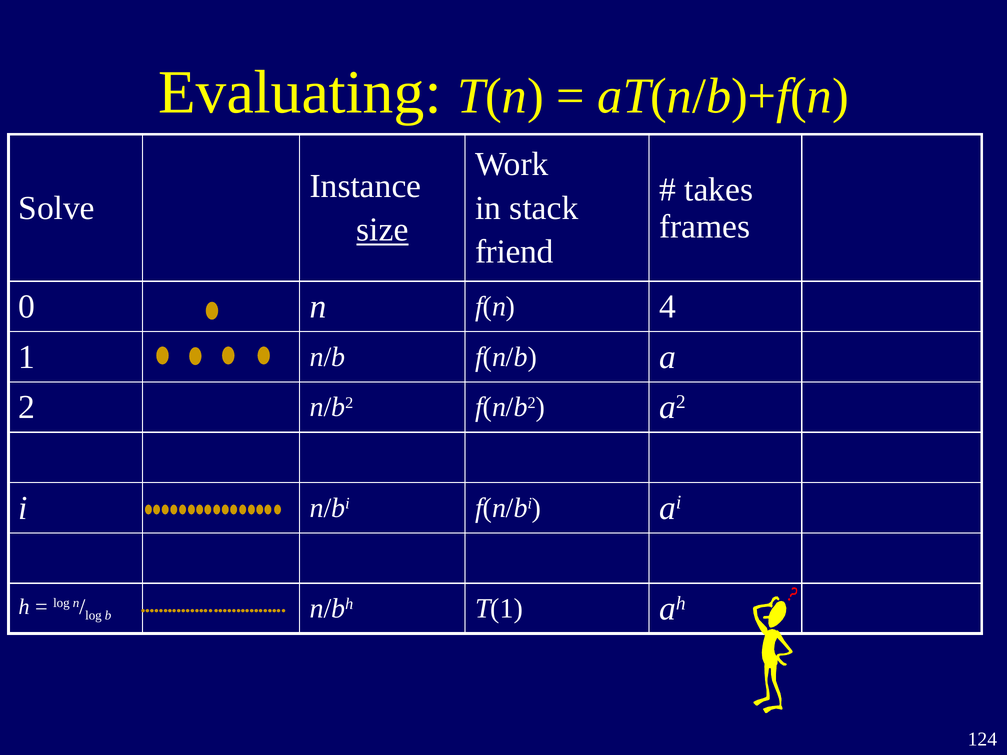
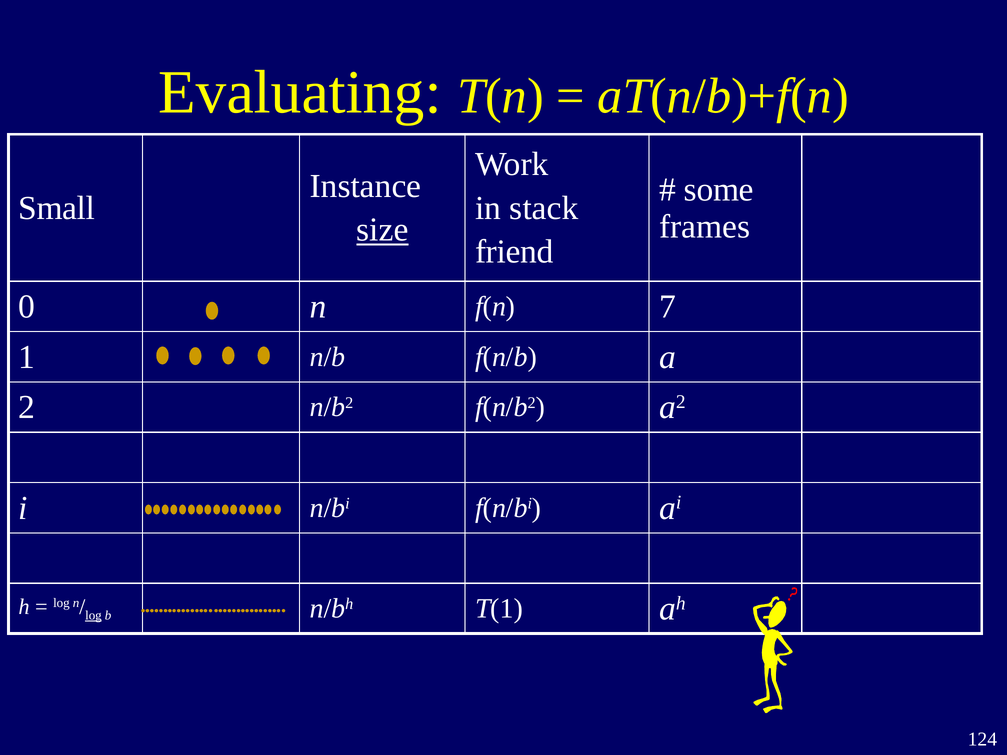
takes: takes -> some (719, 189)
Solve: Solve -> Small (57, 208)
4: 4 -> 7 (668, 307)
log underline: none -> present (93, 616)
